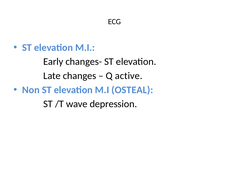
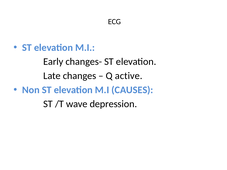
OSTEAL: OSTEAL -> CAUSES (132, 90)
